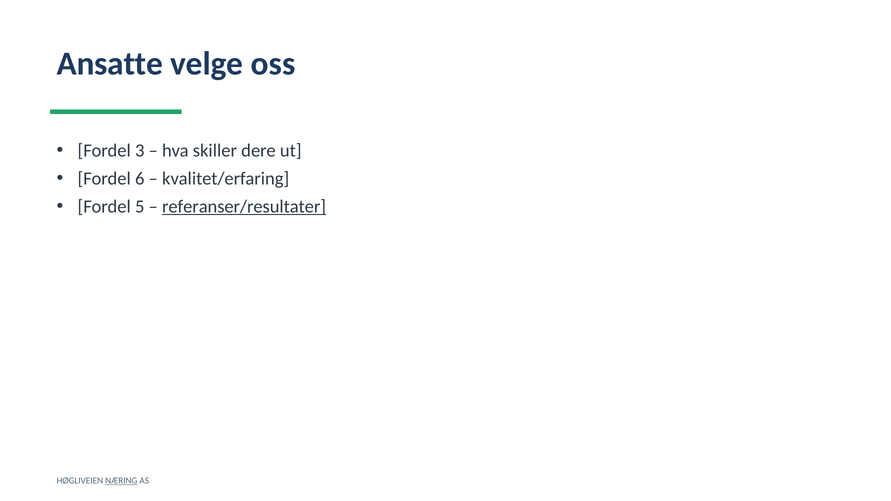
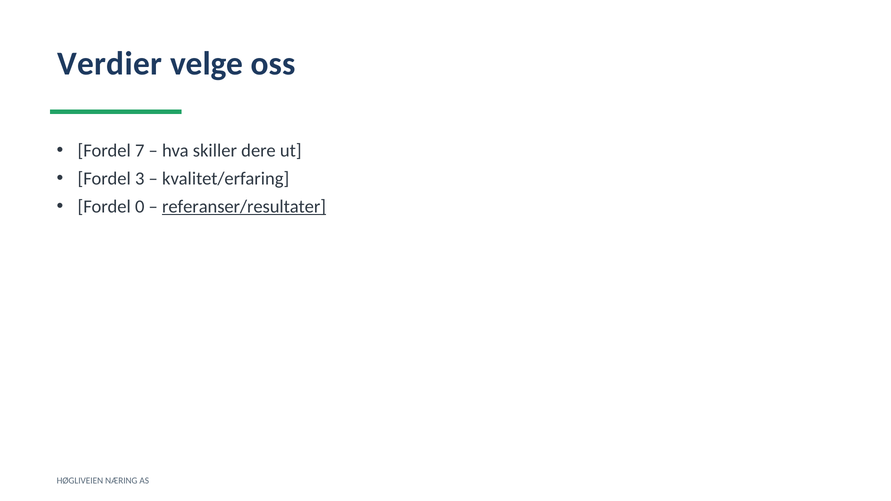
Ansatte: Ansatte -> Verdier (110, 64)
3: 3 -> 7 (140, 151)
6: 6 -> 3 (140, 179)
5: 5 -> 0 (140, 207)
NÆRING underline: present -> none (121, 481)
